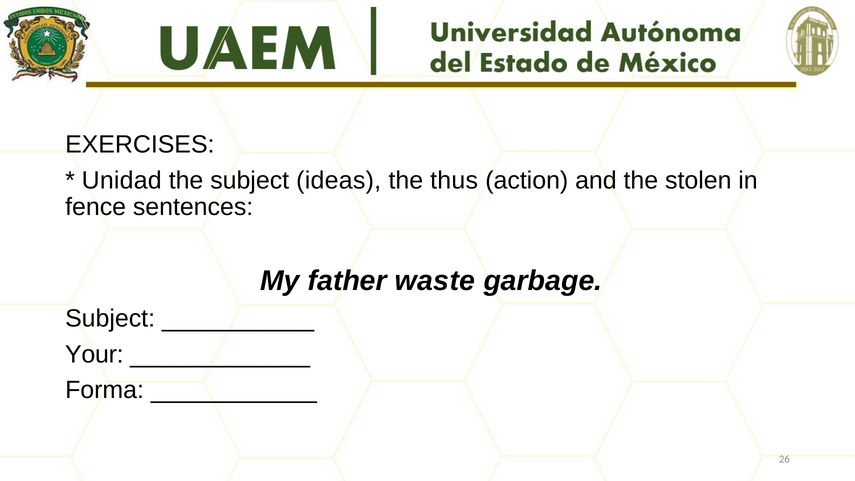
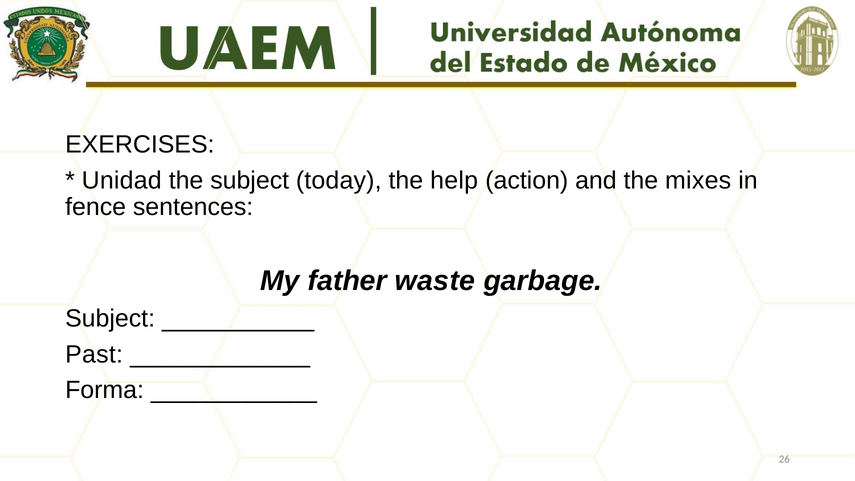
ideas: ideas -> today (339, 180)
thus: thus -> help (454, 180)
stolen: stolen -> mixes (698, 180)
Your: Your -> Past (94, 354)
